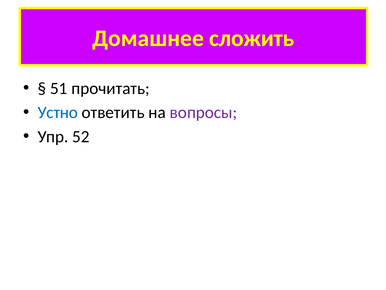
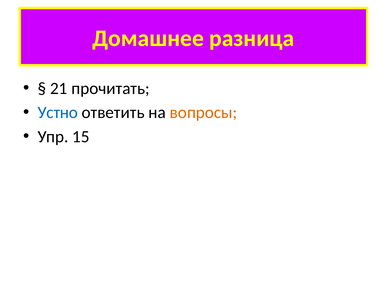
сложить: сложить -> разница (252, 38)
51: 51 -> 21 (59, 88)
вопросы colour: purple -> orange (203, 112)
52: 52 -> 15 (81, 136)
